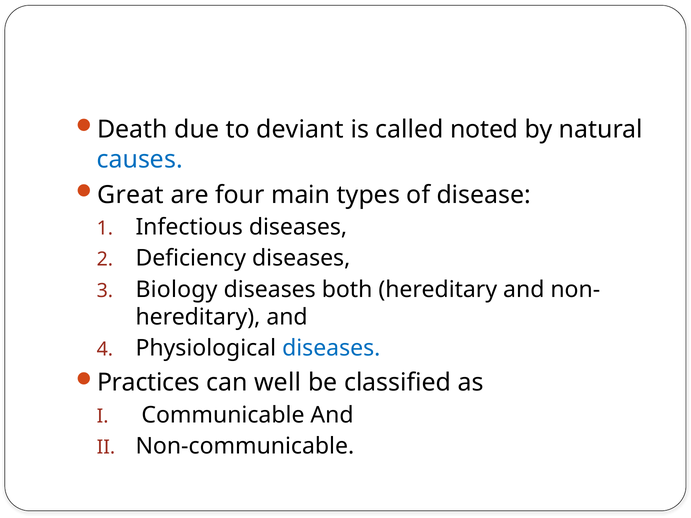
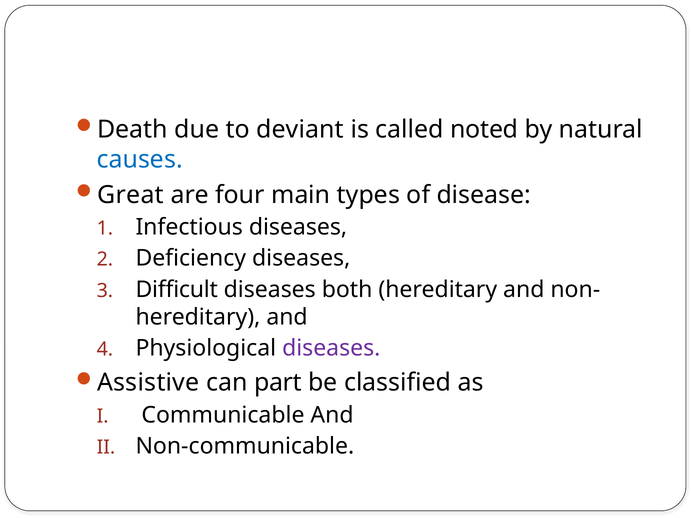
Biology: Biology -> Difficult (177, 290)
diseases colour: blue -> purple (331, 348)
Practices: Practices -> Assistive (148, 383)
well: well -> part (278, 383)
